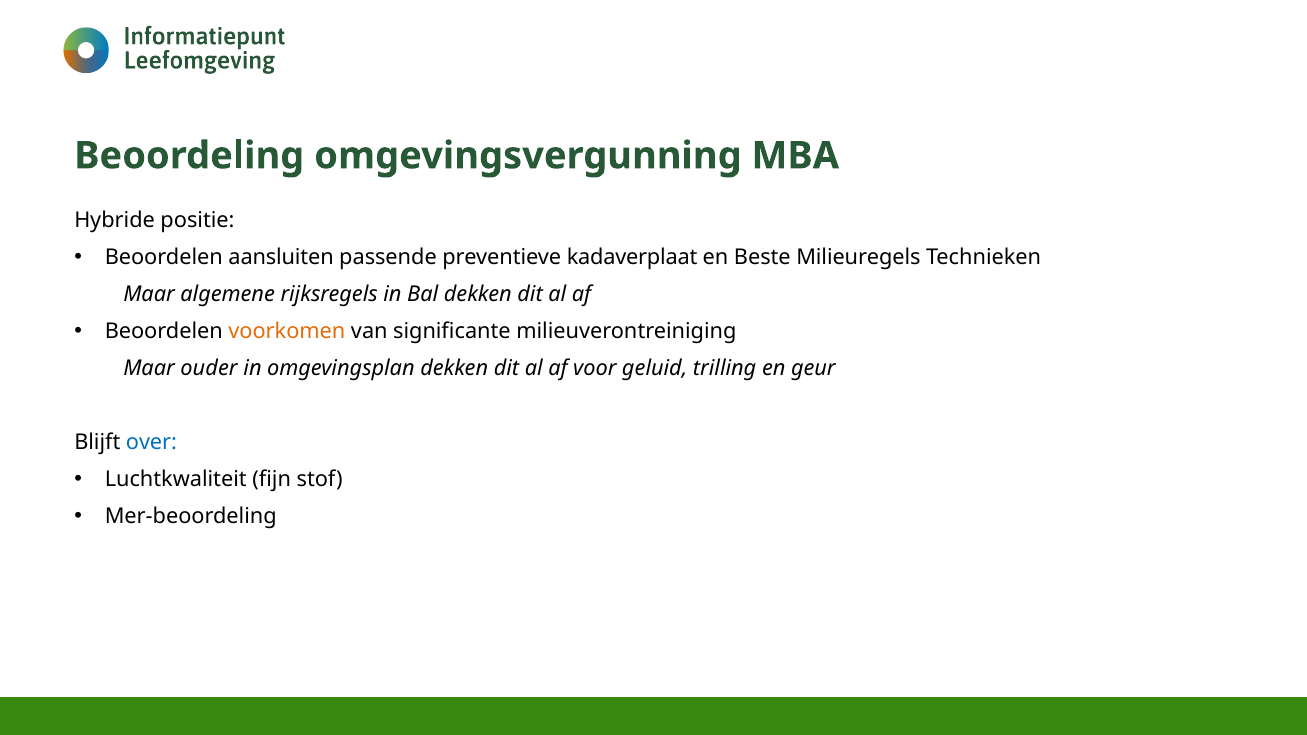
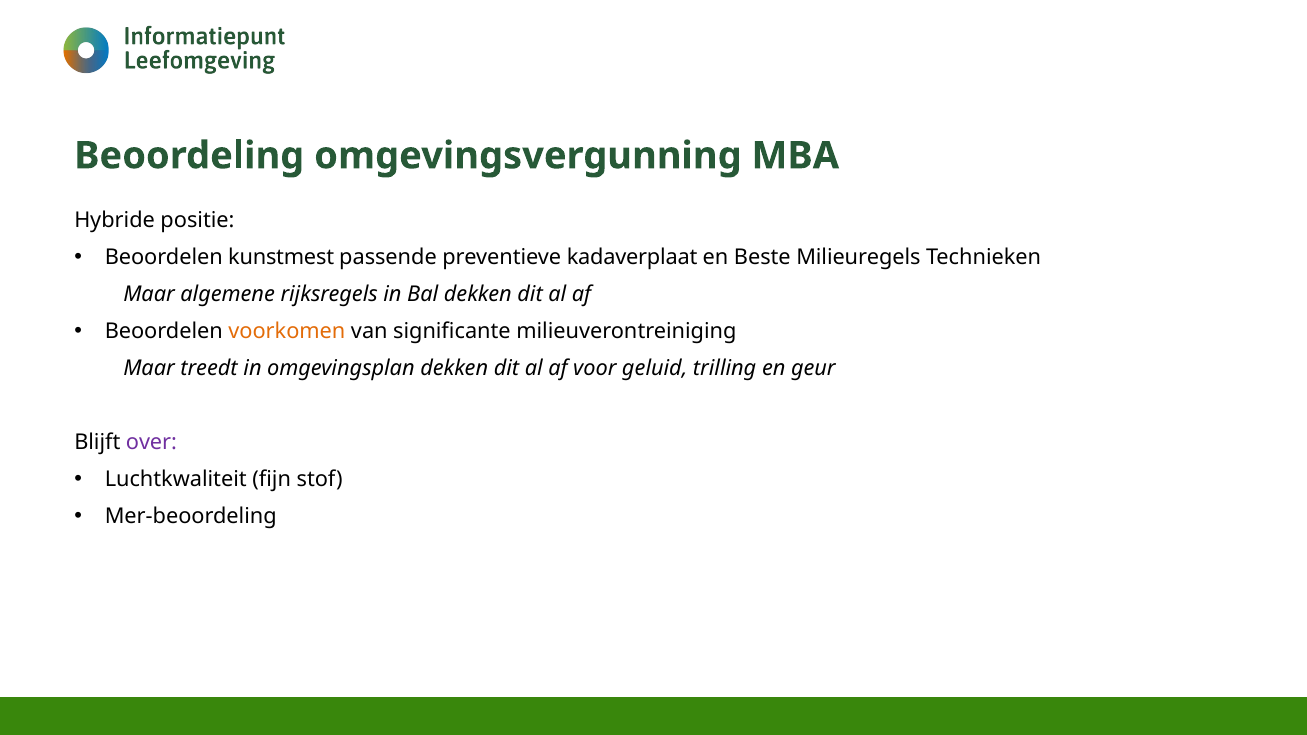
aansluiten: aansluiten -> kunstmest (281, 257)
ouder: ouder -> treedt (209, 368)
over colour: blue -> purple (151, 442)
